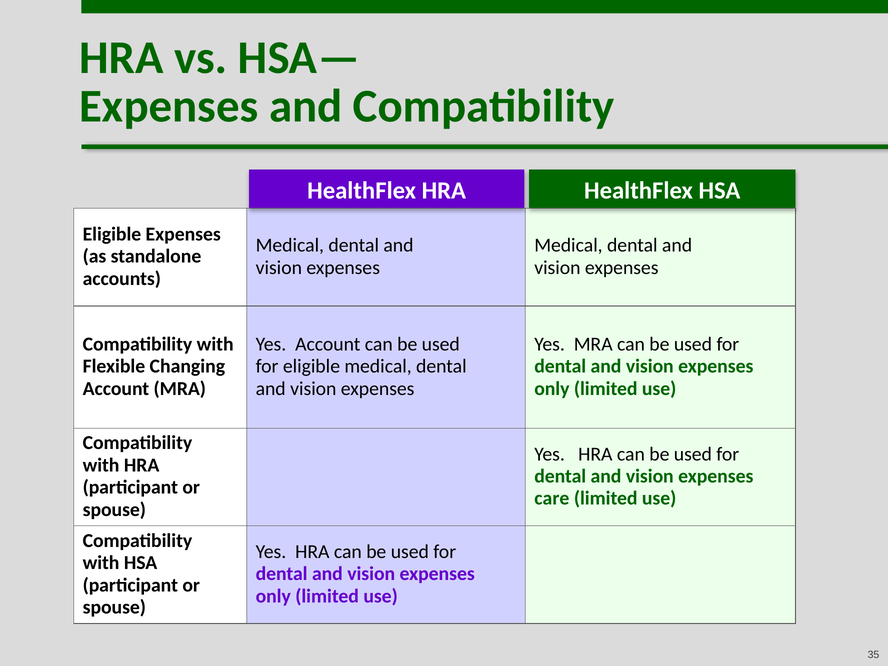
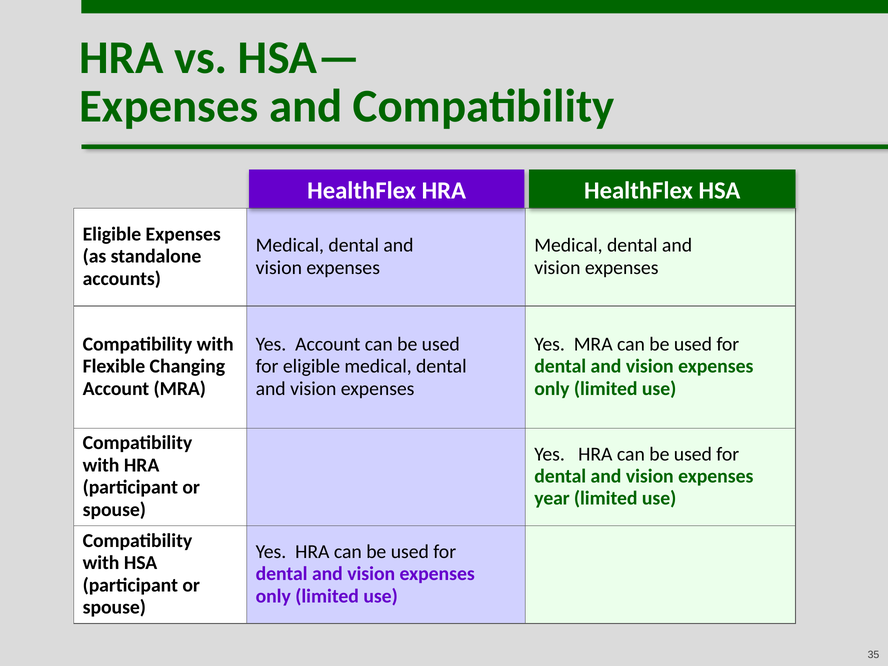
care: care -> year (552, 498)
